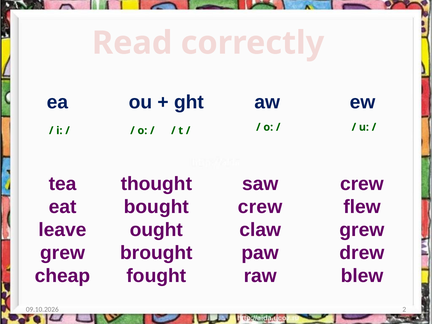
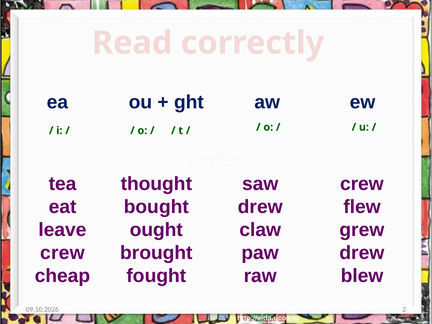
crew: crew -> drew (260, 207)
grew: grew -> crew (62, 253)
